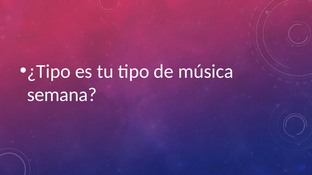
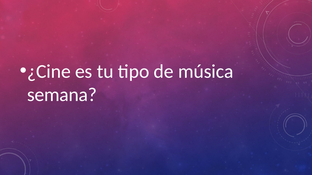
¿Tipo: ¿Tipo -> ¿Cine (49, 72)
